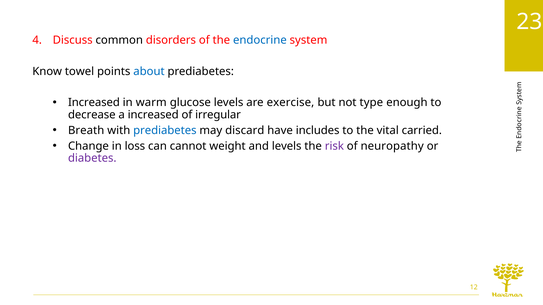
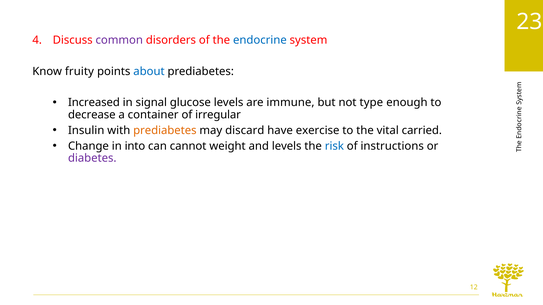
common colour: black -> purple (119, 40)
towel: towel -> fruity (79, 72)
warm: warm -> signal (151, 103)
exercise: exercise -> immune (290, 103)
a increased: increased -> container (153, 115)
Breath: Breath -> Insulin (86, 131)
prediabetes colour: blue -> orange (165, 131)
includes: includes -> exercise (318, 131)
loss: loss -> into (135, 146)
risk colour: purple -> blue (334, 146)
neuropathy: neuropathy -> instructions (392, 146)
